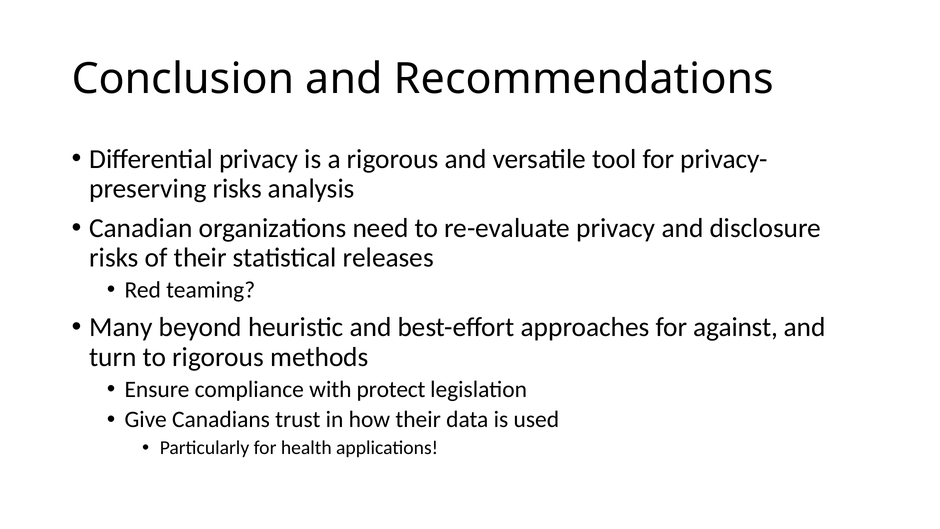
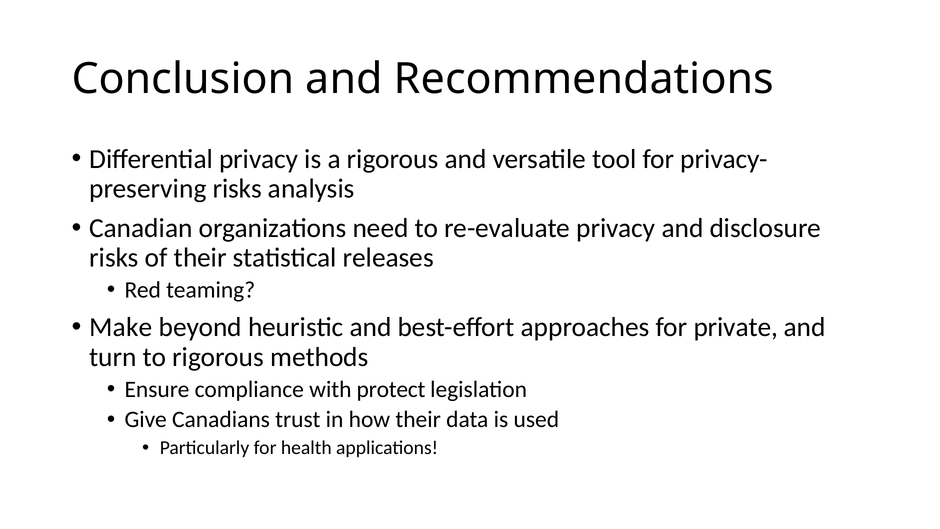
Many: Many -> Make (121, 327)
against: against -> private (736, 327)
